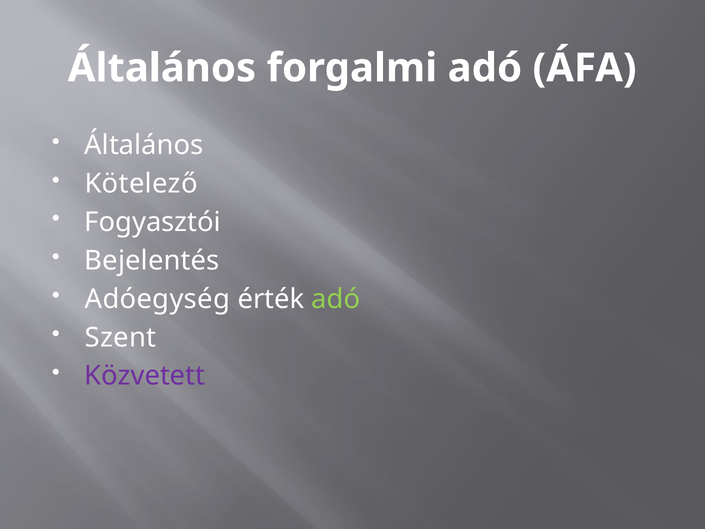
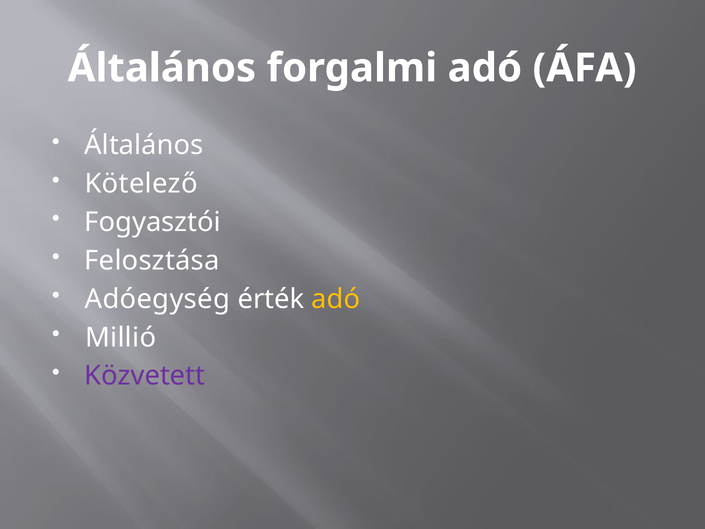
Bejelentés: Bejelentés -> Felosztása (152, 260)
adó colour: light green -> yellow (336, 299)
Szent: Szent -> Millió (121, 337)
